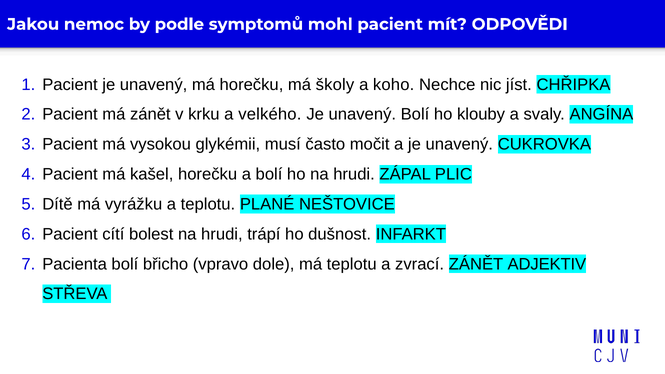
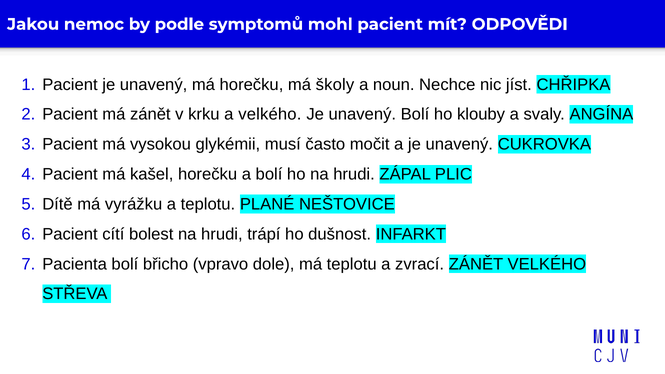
koho: koho -> noun (394, 85)
ZÁNĚT ADJEKTIV: ADJEKTIV -> VELKÉHO (547, 264)
